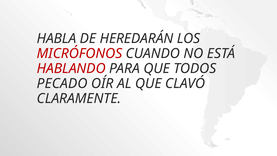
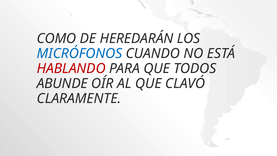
HABLA: HABLA -> COMO (56, 39)
MICRÓFONOS colour: red -> blue (79, 54)
PECADO: PECADO -> ABUNDE (62, 83)
